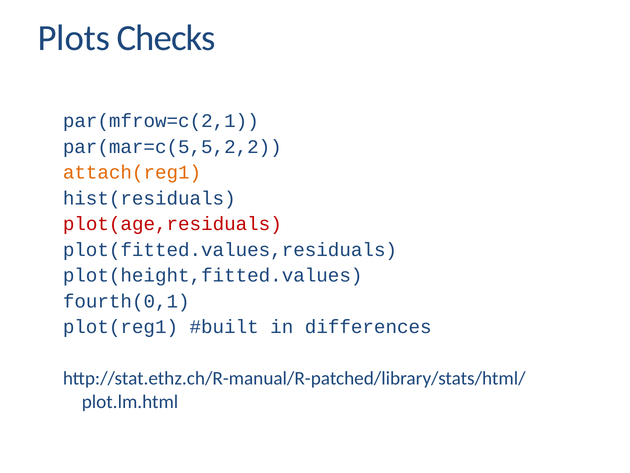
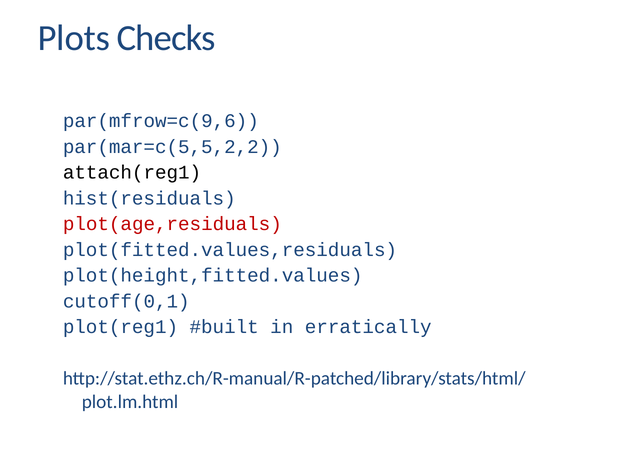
par(mfrow=c(2,1: par(mfrow=c(2,1 -> par(mfrow=c(9,6 (161, 121)
attach(reg1 colour: orange -> black (132, 172)
fourth(0,1: fourth(0,1 -> cutoff(0,1 (126, 301)
differences: differences -> erratically (368, 327)
